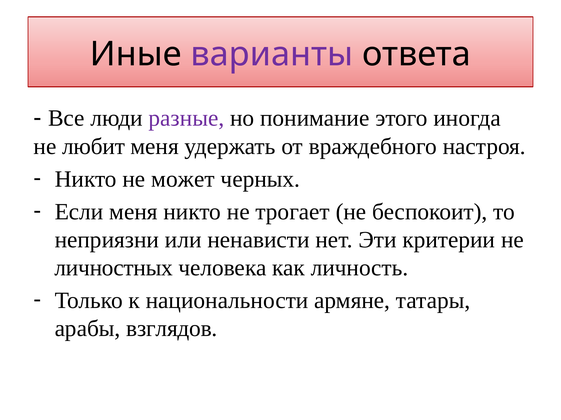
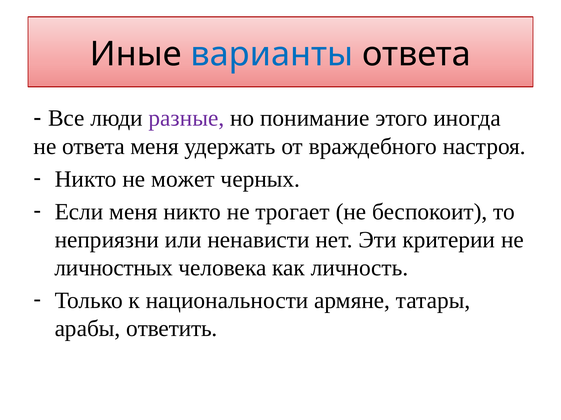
варианты colour: purple -> blue (272, 54)
не любит: любит -> ответа (94, 147)
взглядов: взглядов -> ответить (172, 329)
